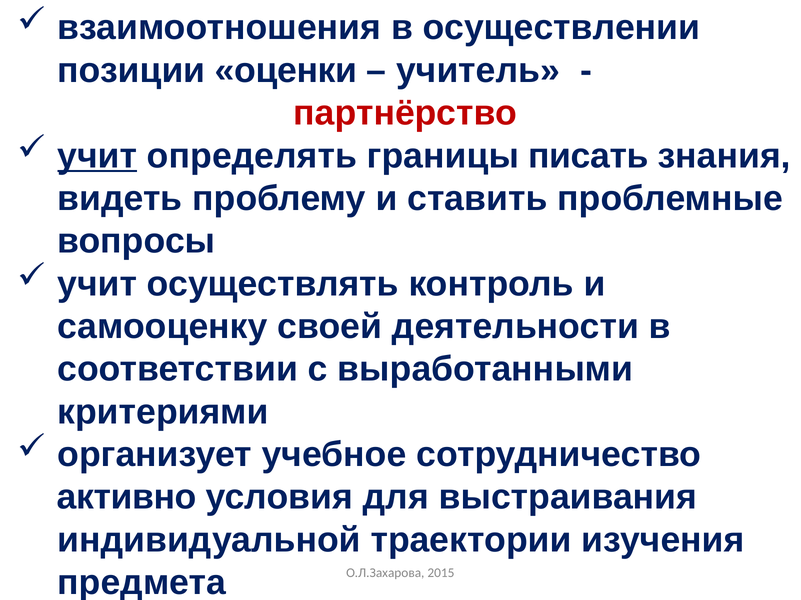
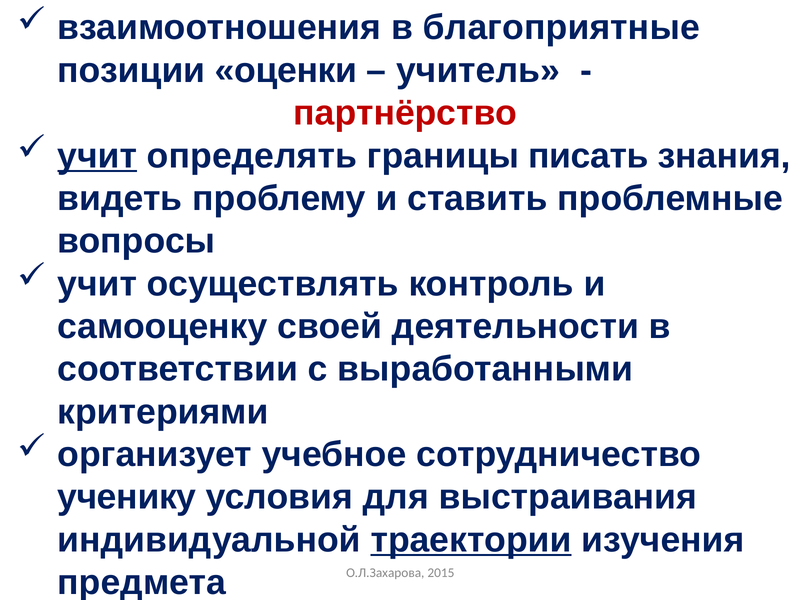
осуществлении: осуществлении -> благоприятные (561, 28)
активно: активно -> ученику (127, 498)
траектории underline: none -> present (471, 541)
